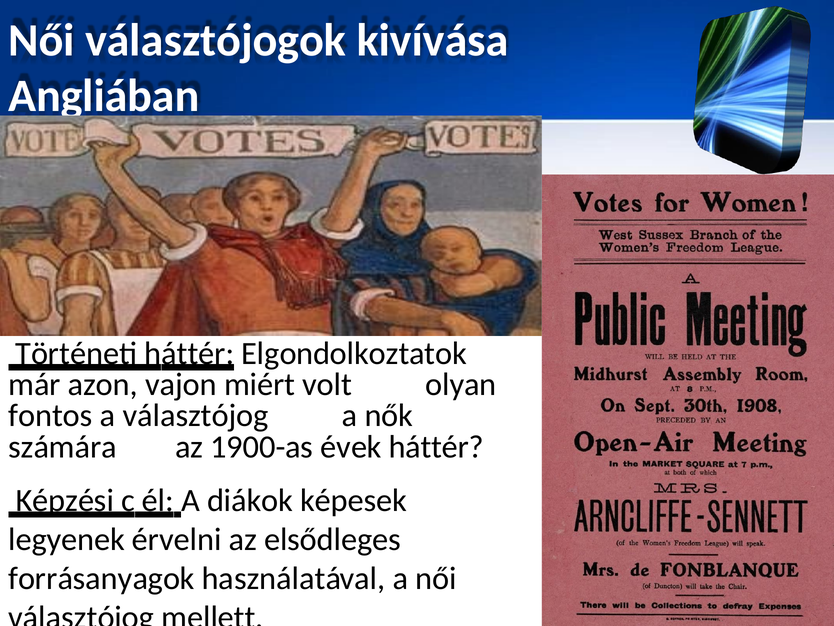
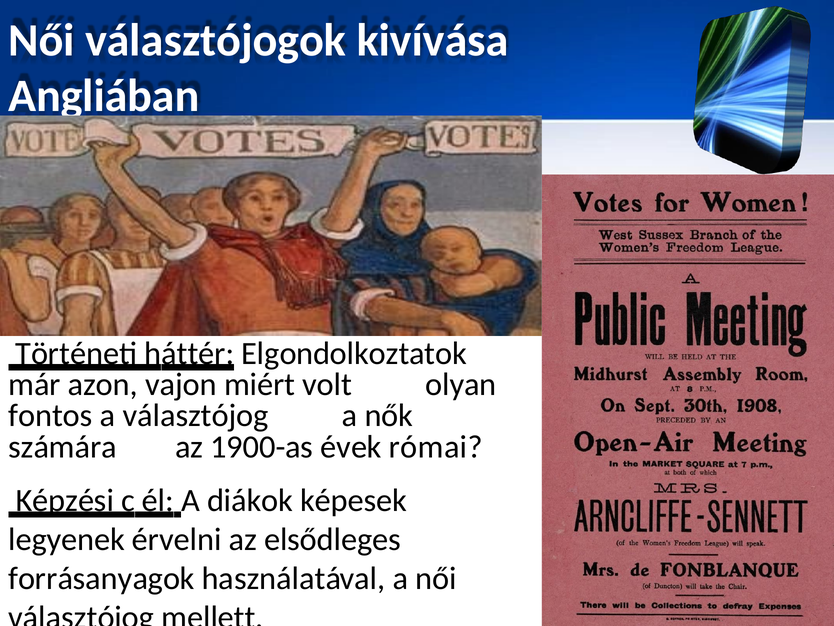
évek háttér: háttér -> római (436, 446)
